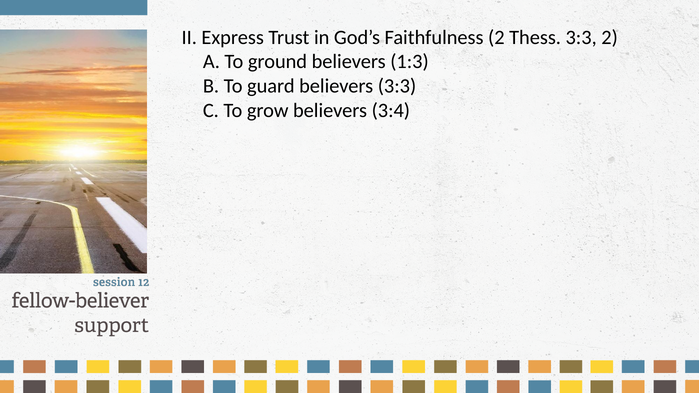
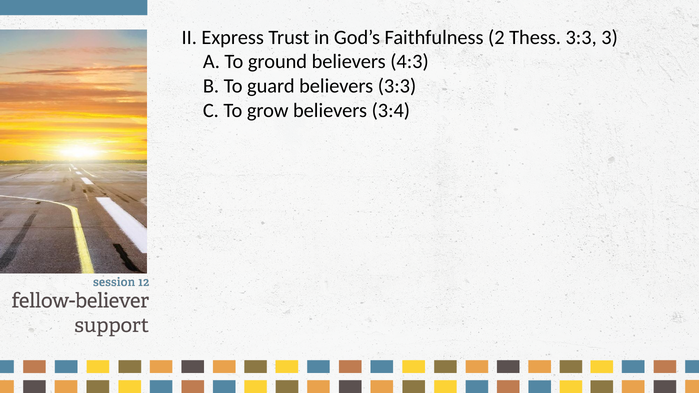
3:3 2: 2 -> 3 (610, 37)
1:3: 1:3 -> 4:3 (409, 62)
